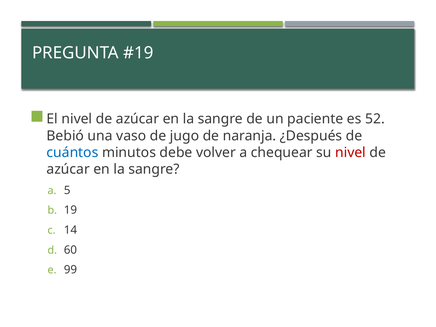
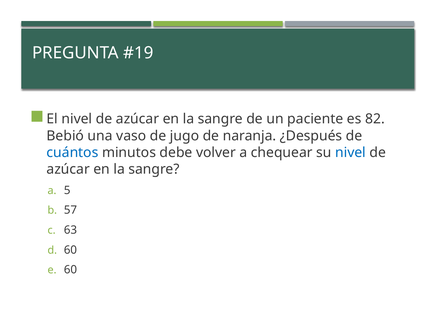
52: 52 -> 82 (375, 119)
nivel colour: red -> blue (351, 152)
19: 19 -> 57 (70, 210)
14: 14 -> 63 (70, 230)
99: 99 -> 60 (70, 270)
